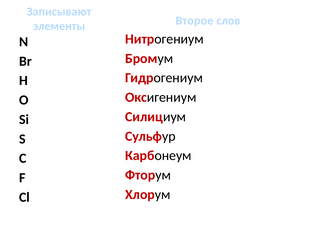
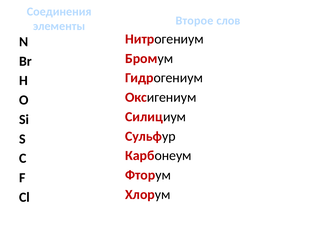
Записывают: Записывают -> Соединения (59, 12)
